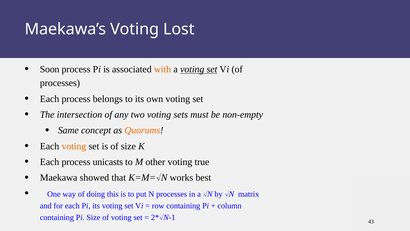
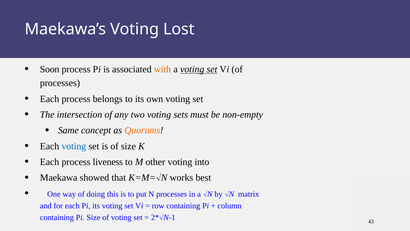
voting colour: orange -> blue (74, 146)
unicasts: unicasts -> liveness (108, 162)
true: true -> into (202, 162)
